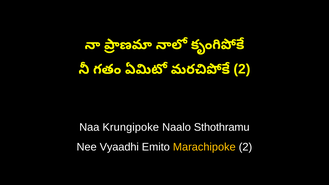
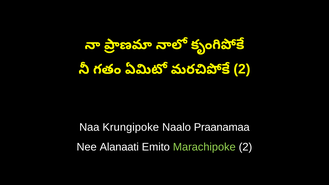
Sthothramu: Sthothramu -> Praanamaa (222, 127)
Vyaadhi: Vyaadhi -> Alanaati (119, 147)
Marachipoke colour: yellow -> light green (204, 147)
